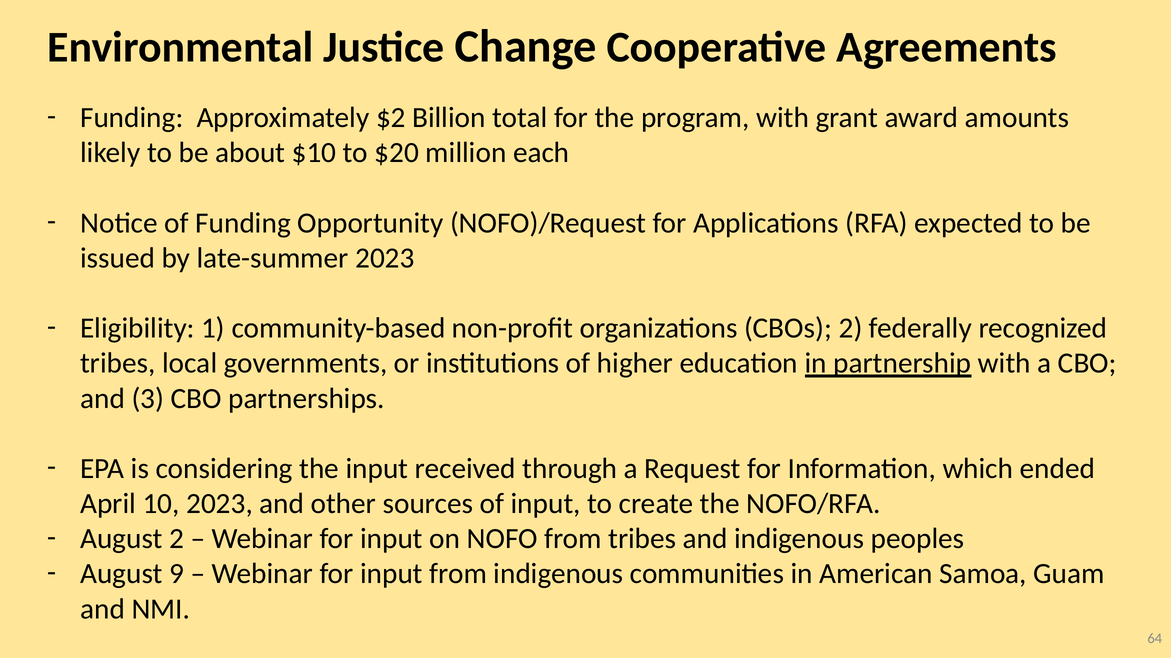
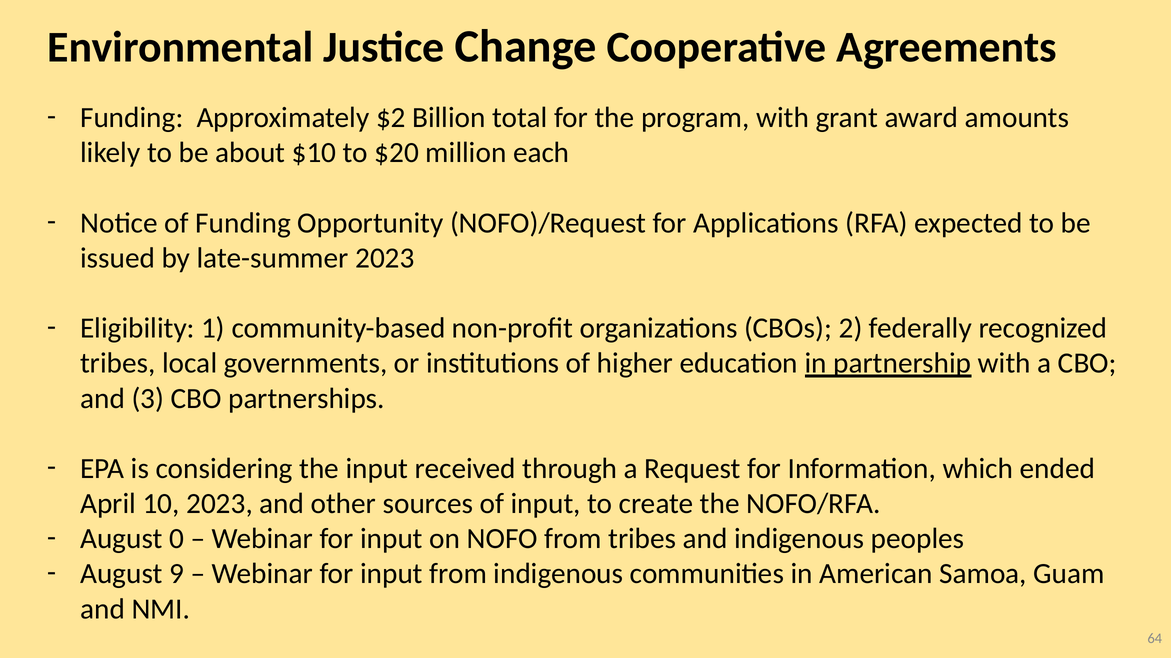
August 2: 2 -> 0 (177, 539)
